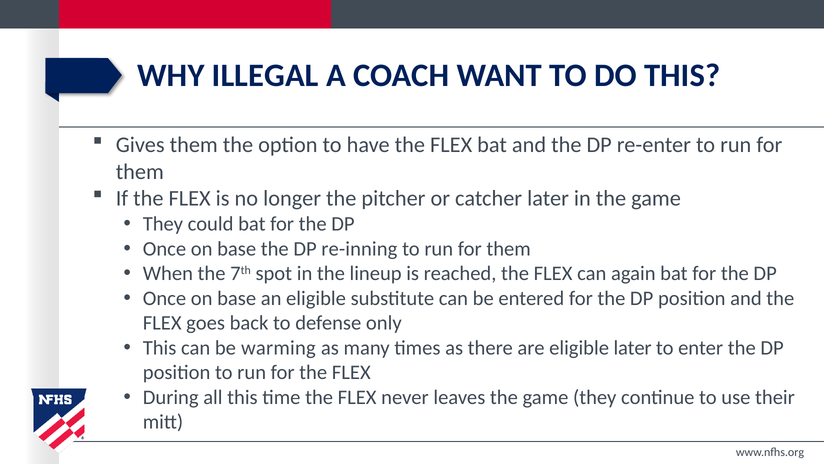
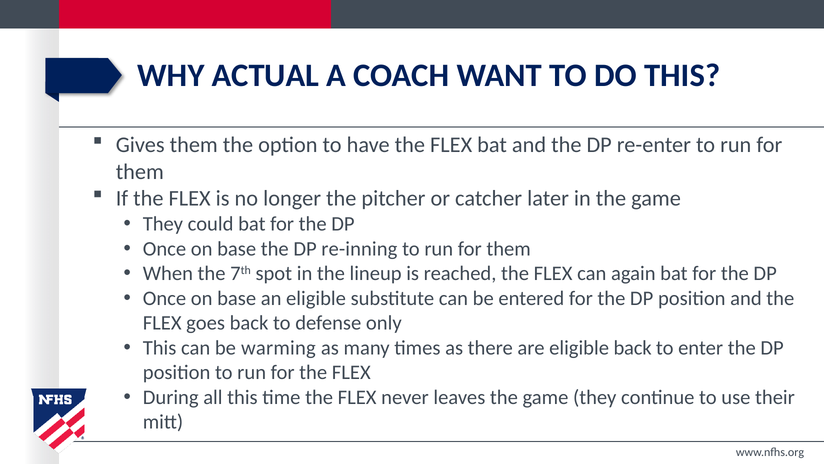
ILLEGAL: ILLEGAL -> ACTUAL (265, 75)
eligible later: later -> back (633, 347)
